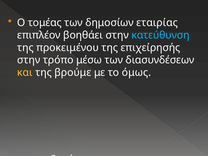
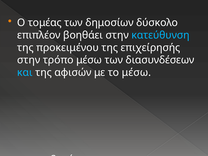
εταιρίας: εταιρίας -> δύσκολο (157, 23)
και colour: yellow -> light blue (25, 73)
βρούμε: βρούμε -> αφισών (73, 73)
το όμως: όμως -> μέσω (136, 73)
